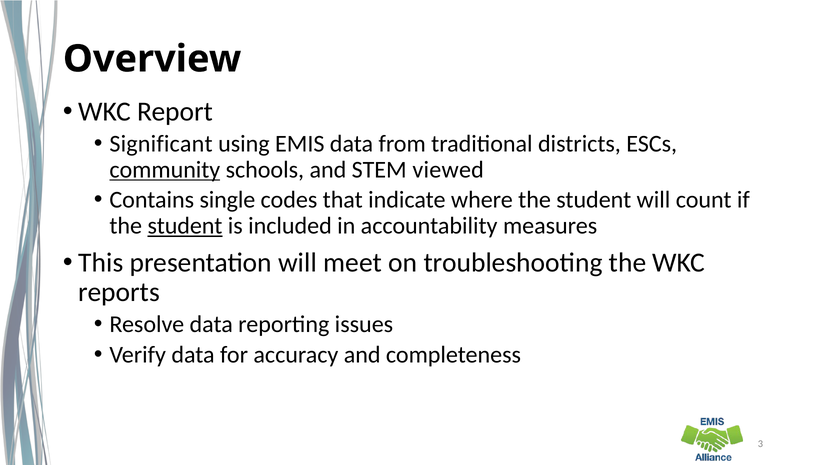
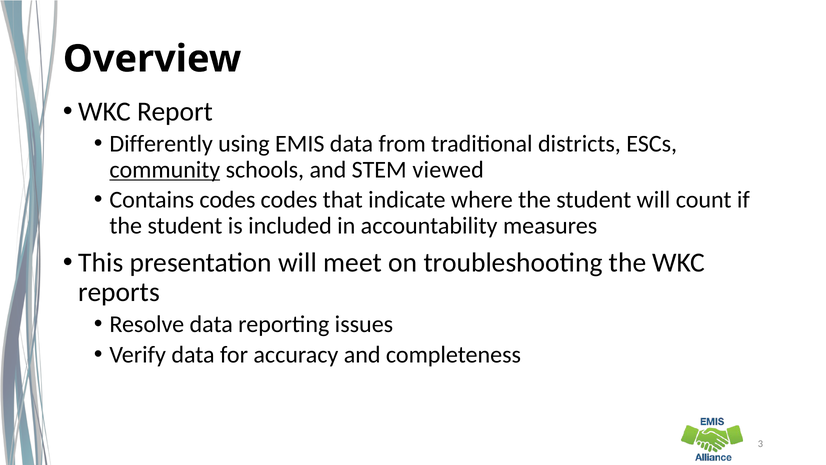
Significant: Significant -> Differently (161, 144)
Contains single: single -> codes (227, 200)
student underline: present -> none (185, 226)
